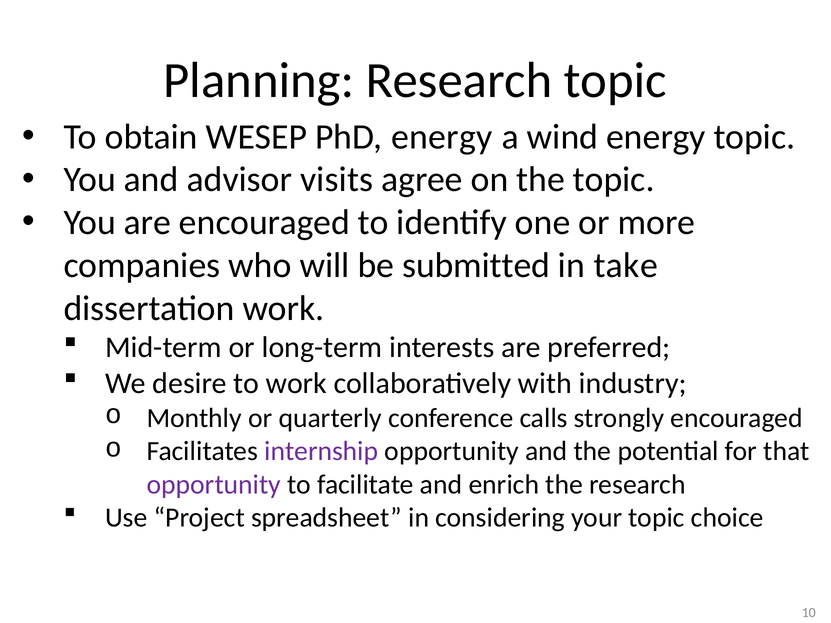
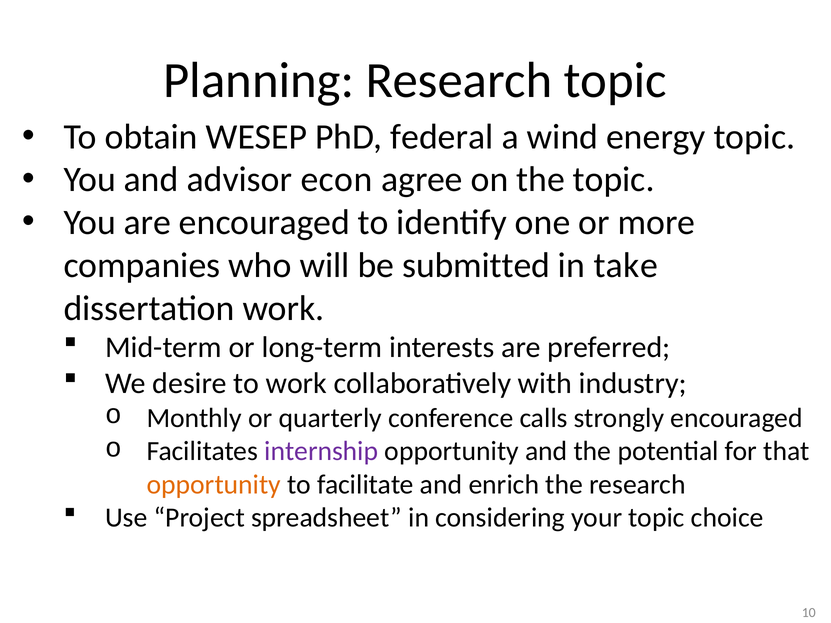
PhD energy: energy -> federal (442, 137)
visits: visits -> econ (336, 180)
opportunity colour: purple -> orange (214, 485)
